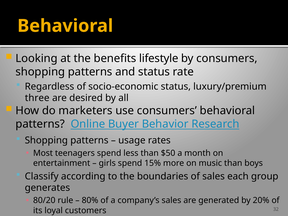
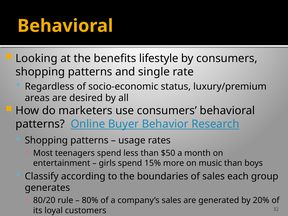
and status: status -> single (154, 72)
three: three -> areas (37, 98)
